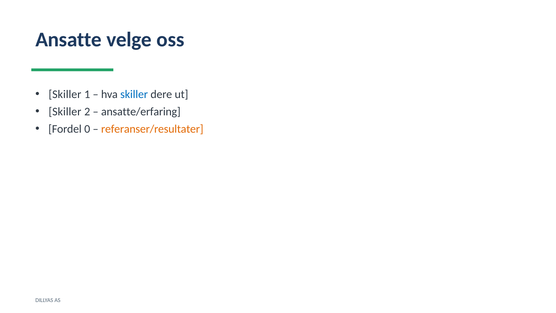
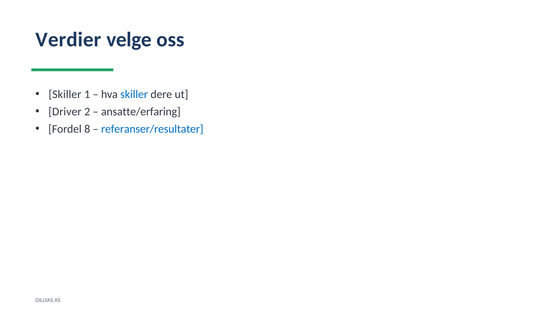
Ansatte: Ansatte -> Verdier (68, 40)
Skiller: Skiller -> Driver (65, 112)
0: 0 -> 8 (87, 129)
referanser/resultater colour: orange -> blue (152, 129)
